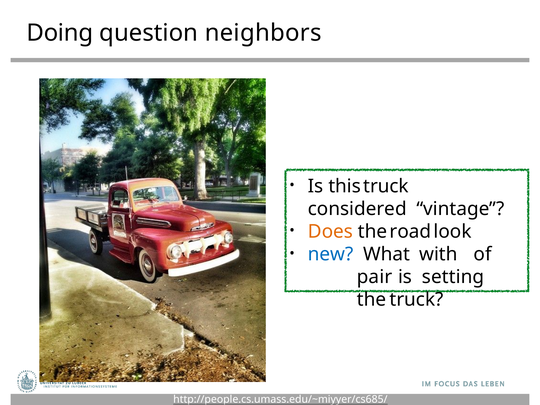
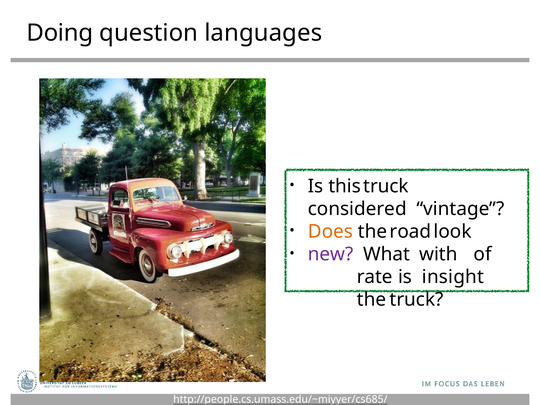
neighbors: neighbors -> languages (263, 33)
new colour: blue -> purple (331, 254)
pair: pair -> rate (375, 277)
setting: setting -> insight (453, 277)
